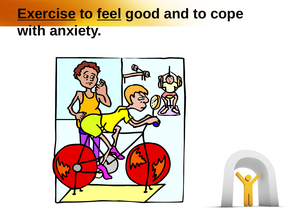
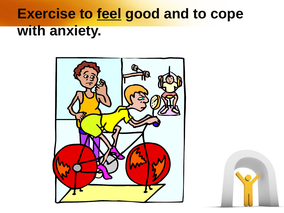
Exercise underline: present -> none (47, 14)
